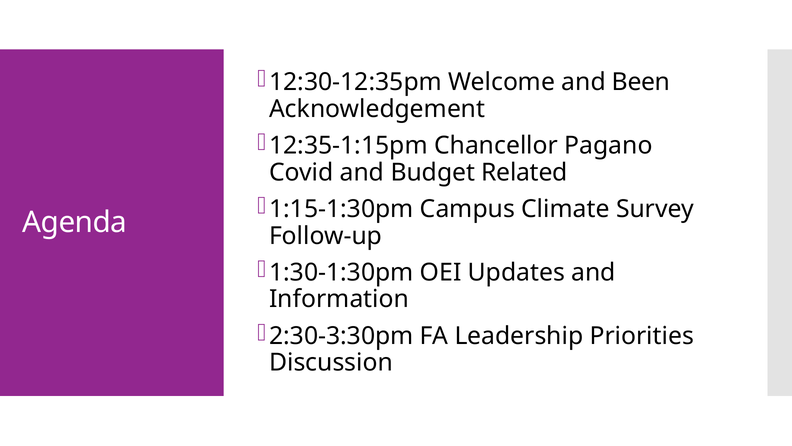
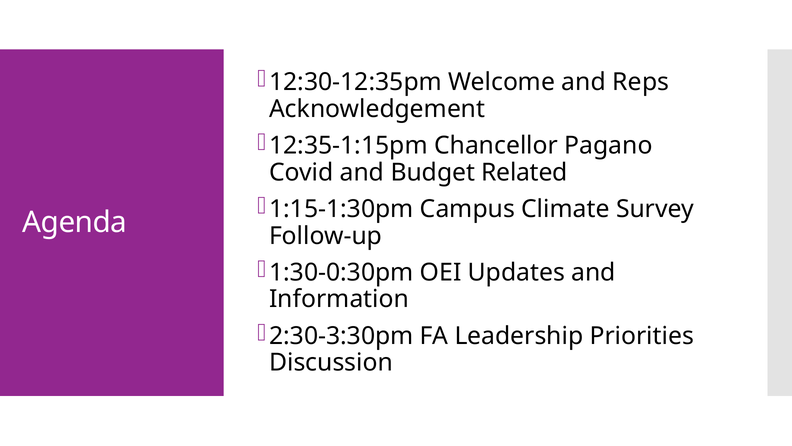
Been: Been -> Reps (641, 82)
1:30-1:30pm: 1:30-1:30pm -> 1:30-0:30pm (341, 272)
